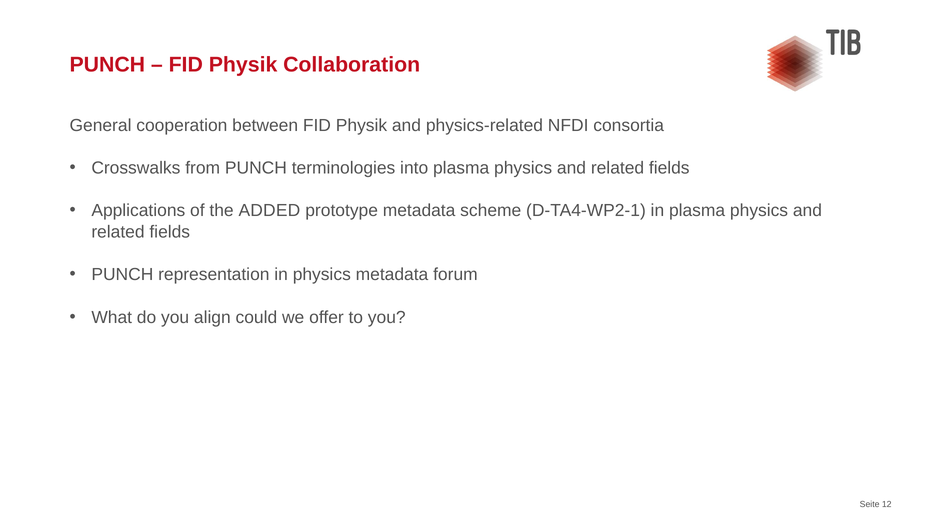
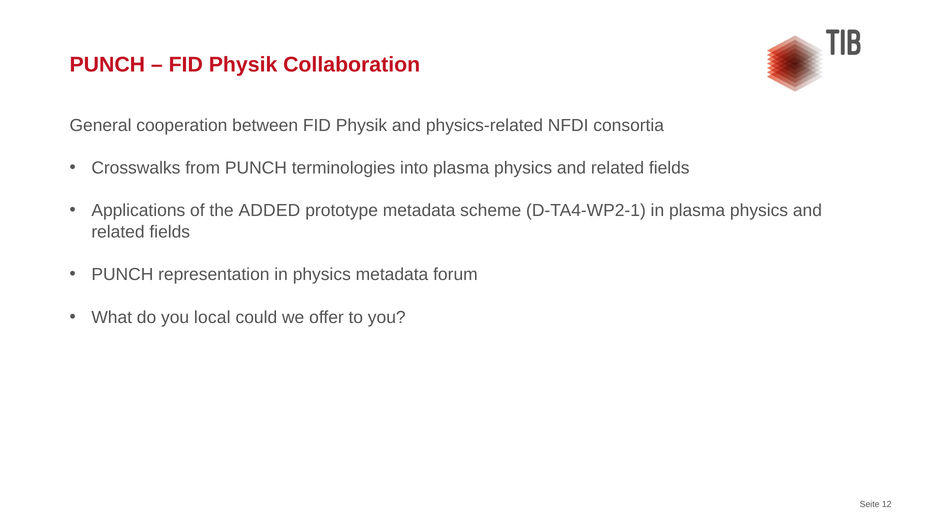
align: align -> local (212, 317)
